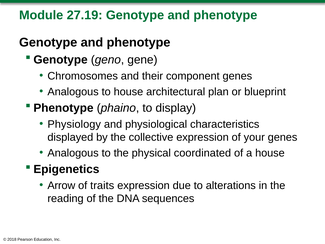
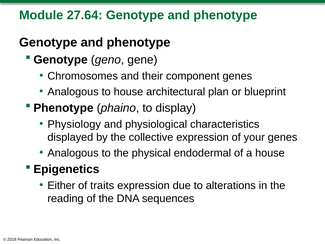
27.19: 27.19 -> 27.64 (85, 15)
coordinated: coordinated -> endodermal (202, 153)
Arrow: Arrow -> Either (61, 185)
